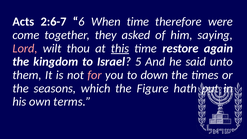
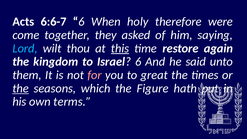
2:6-7: 2:6-7 -> 6:6-7 (54, 22)
When time: time -> holy (138, 22)
Lord colour: pink -> light blue (25, 48)
Israel 5: 5 -> 6 (138, 62)
down: down -> great (154, 75)
the underline: none -> present (21, 88)
